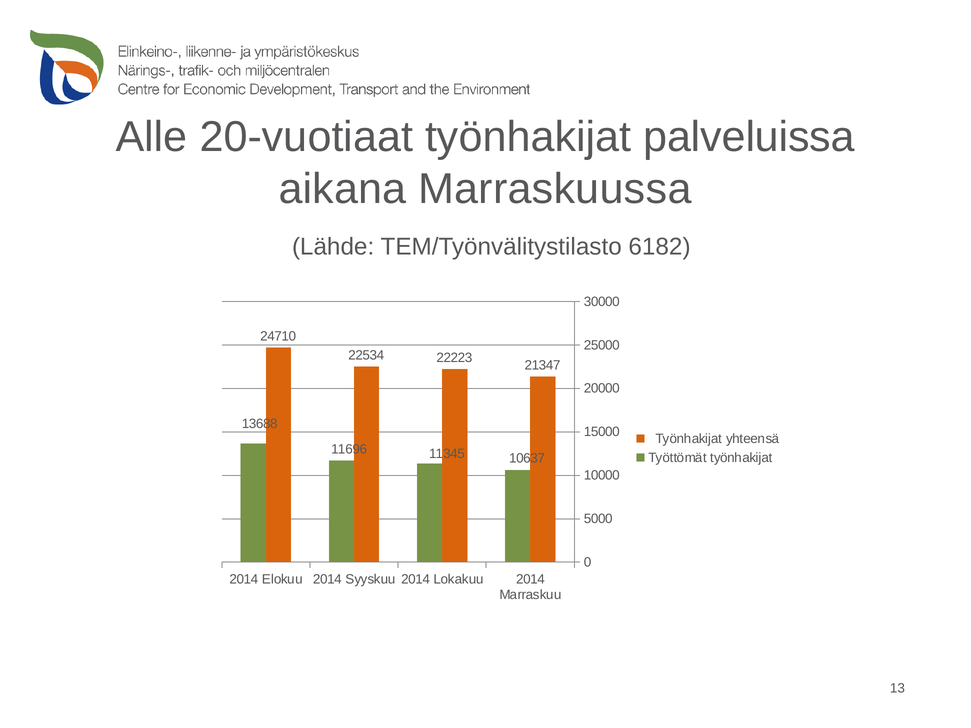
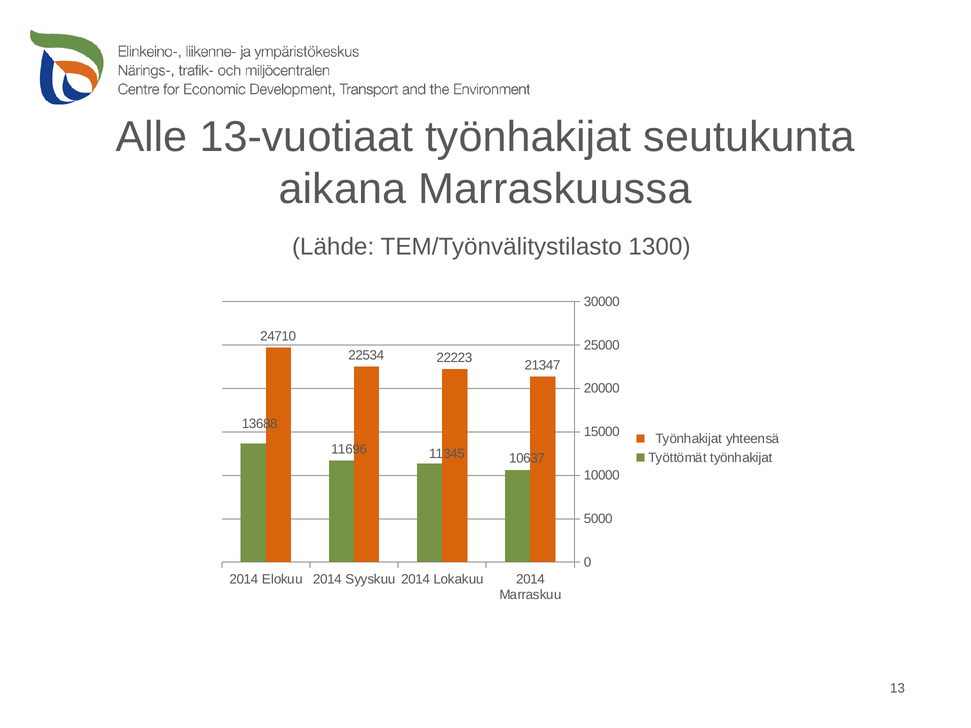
20-vuotiaat: 20-vuotiaat -> 13-vuotiaat (306, 137)
palveluissa: palveluissa -> seutukunta (749, 137)
6182: 6182 -> 1300 (660, 247)
